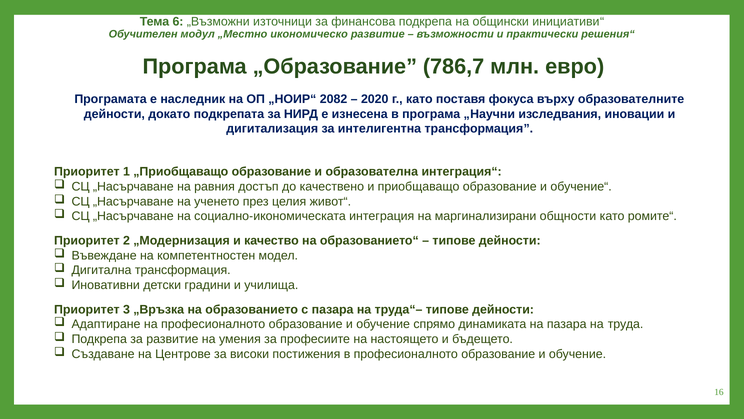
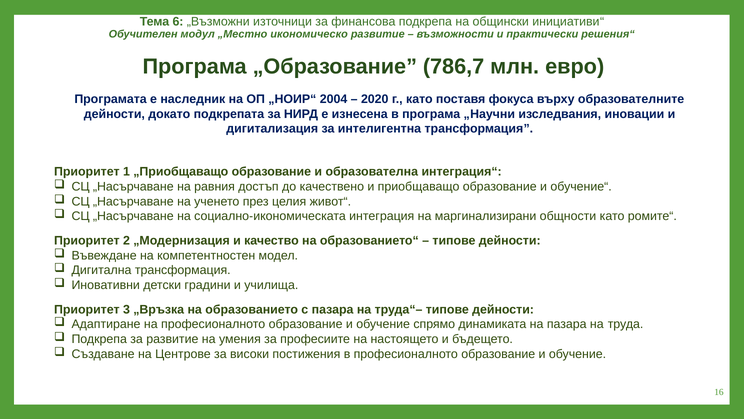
2082: 2082 -> 2004 (334, 99)
